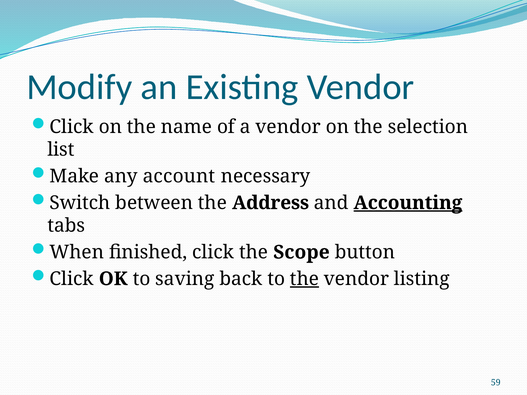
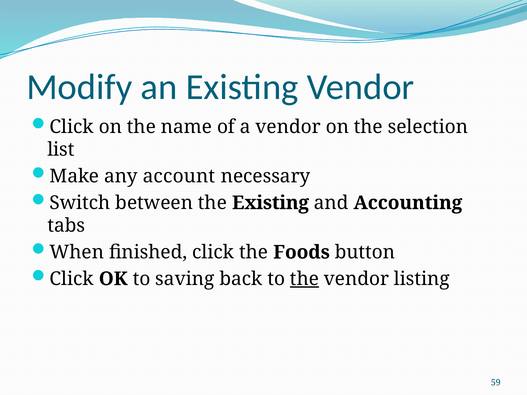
the Address: Address -> Existing (271, 203)
Accounting underline: present -> none (408, 203)
Scope: Scope -> Foods (302, 252)
